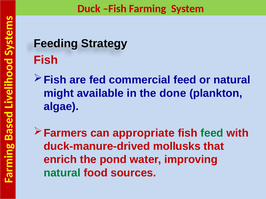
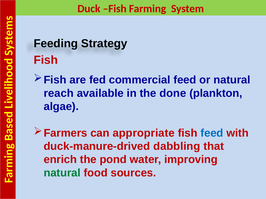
might: might -> reach (59, 93)
feed colour: green -> blue (212, 133)
mollusks: mollusks -> dabbling (177, 147)
